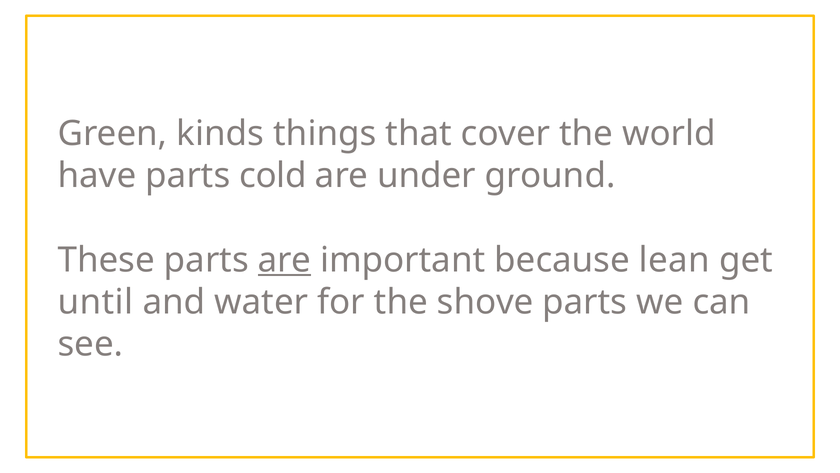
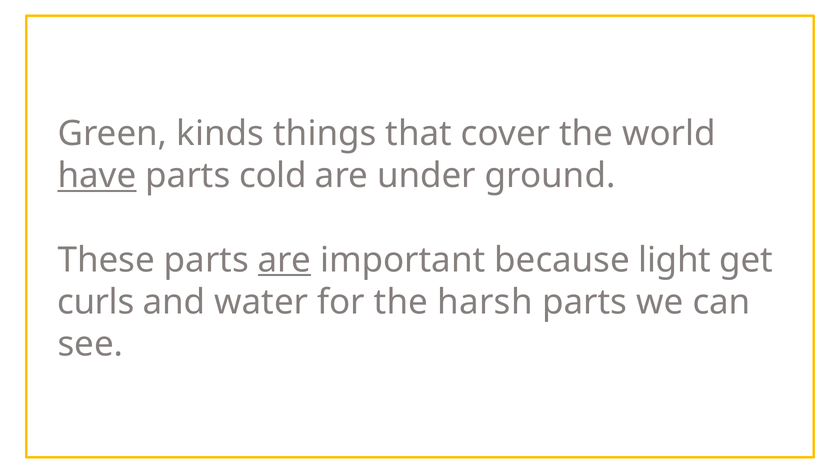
have underline: none -> present (97, 176)
lean: lean -> light (675, 260)
until: until -> curls (96, 302)
shove: shove -> harsh (485, 302)
